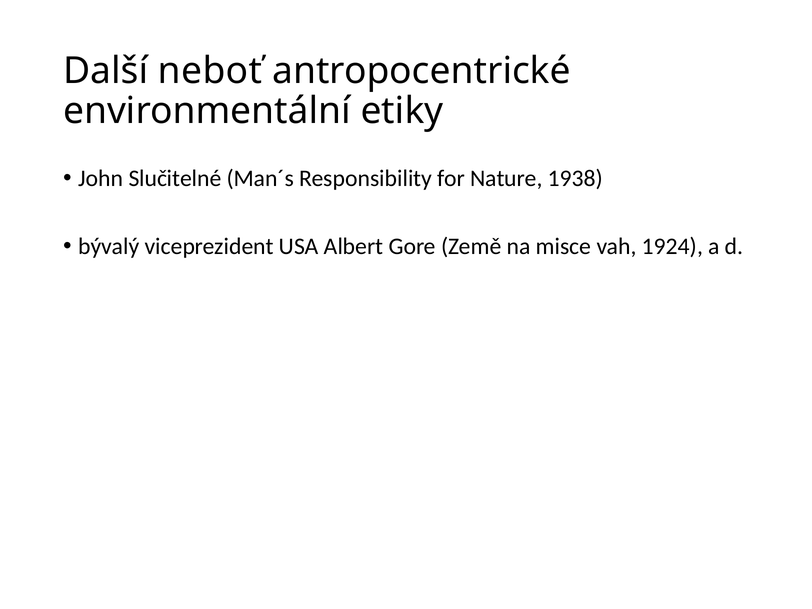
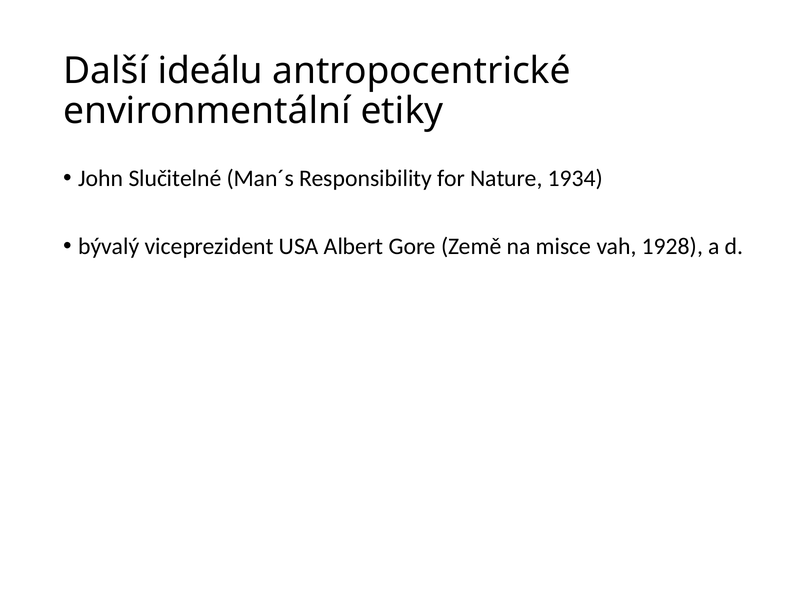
neboť: neboť -> ideálu (210, 71)
1938: 1938 -> 1934 (575, 178)
1924: 1924 -> 1928 (672, 247)
